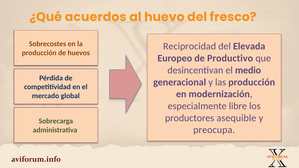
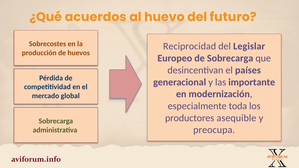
fresco: fresco -> futuro (233, 17)
Elevada: Elevada -> Legislar (249, 46)
de Productivo: Productivo -> Sobrecarga (230, 58)
medio: medio -> países (248, 70)
las producción: producción -> importante (252, 82)
libre: libre -> toda (238, 106)
